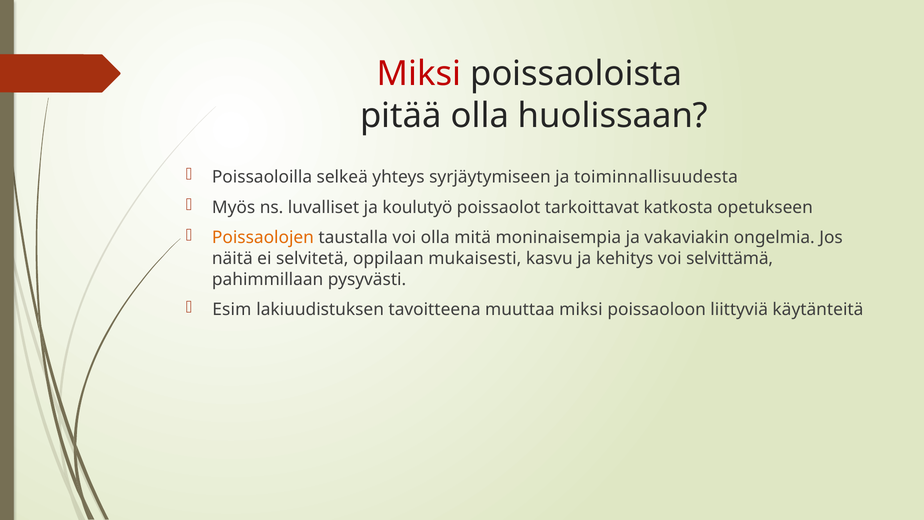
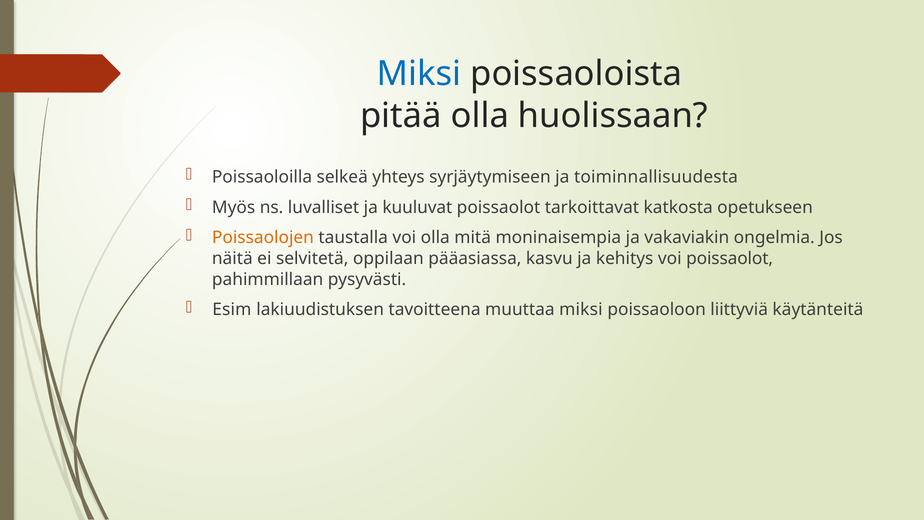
Miksi colour: red -> blue (419, 74)
koulutyö: koulutyö -> kuuluvat (417, 207)
mukaisesti: mukaisesti -> pääasiassa (475, 258)
voi selvittämä: selvittämä -> poissaolot (730, 258)
